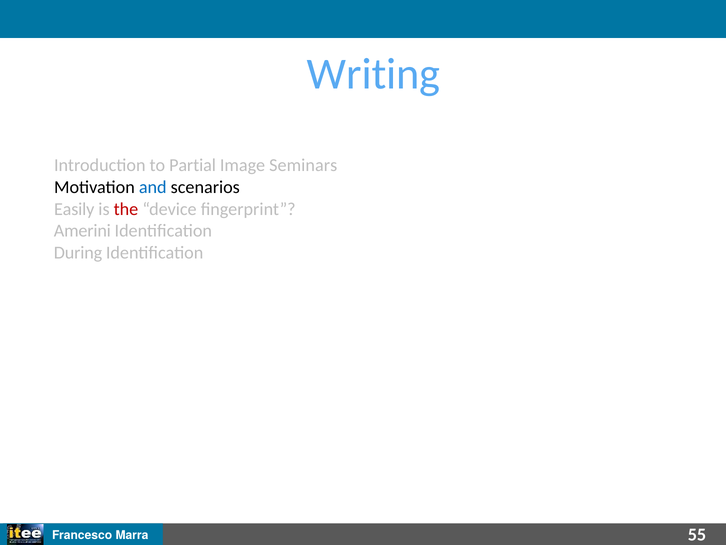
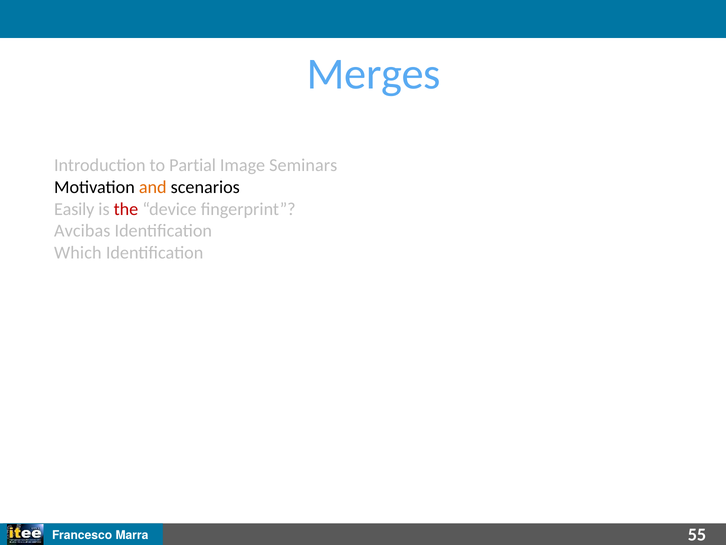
Writing: Writing -> Merges (374, 74)
and colour: blue -> orange (153, 187)
Amerini: Amerini -> Avcibas (82, 231)
During: During -> Which (78, 252)
